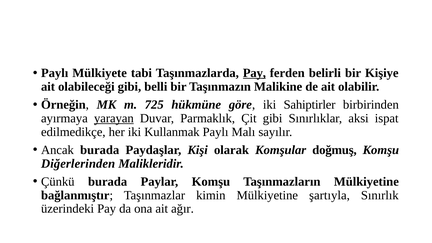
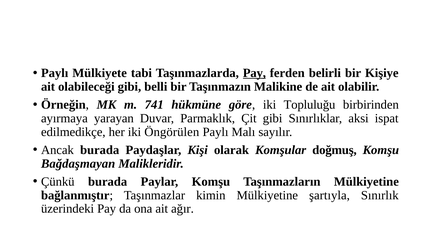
725: 725 -> 741 (154, 105)
Sahiptirler: Sahiptirler -> Topluluğu (310, 105)
yarayan underline: present -> none (114, 118)
Kullanmak: Kullanmak -> Öngörülen (172, 132)
Diğerlerinden: Diğerlerinden -> Bağdaşmayan (78, 164)
